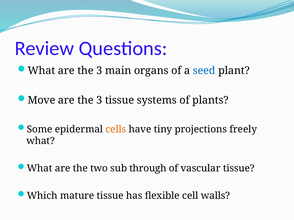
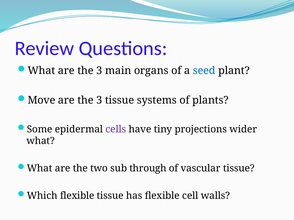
cells colour: orange -> purple (116, 129)
freely: freely -> wider (243, 129)
Which mature: mature -> flexible (77, 196)
